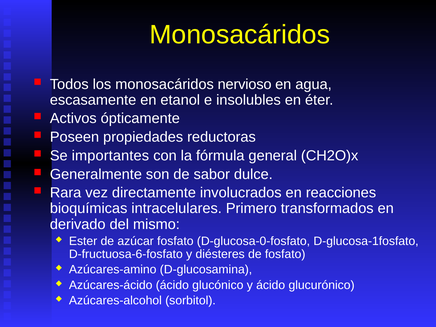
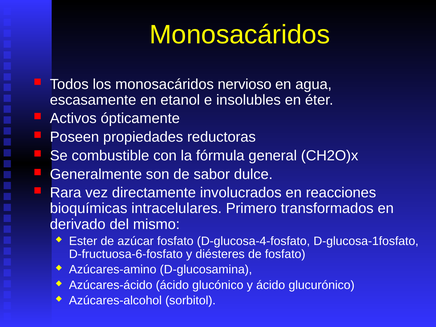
importantes: importantes -> combustible (110, 156)
D-glucosa-0-fosfato: D-glucosa-0-fosfato -> D-glucosa-4-fosfato (253, 241)
